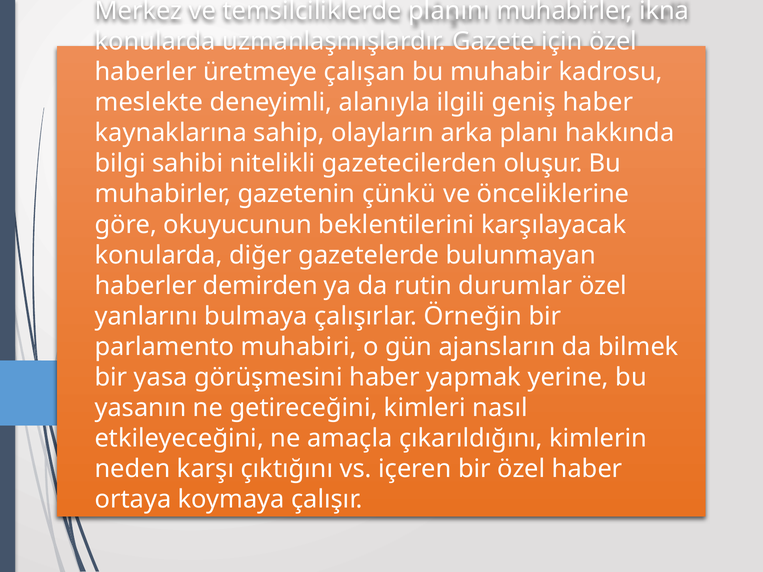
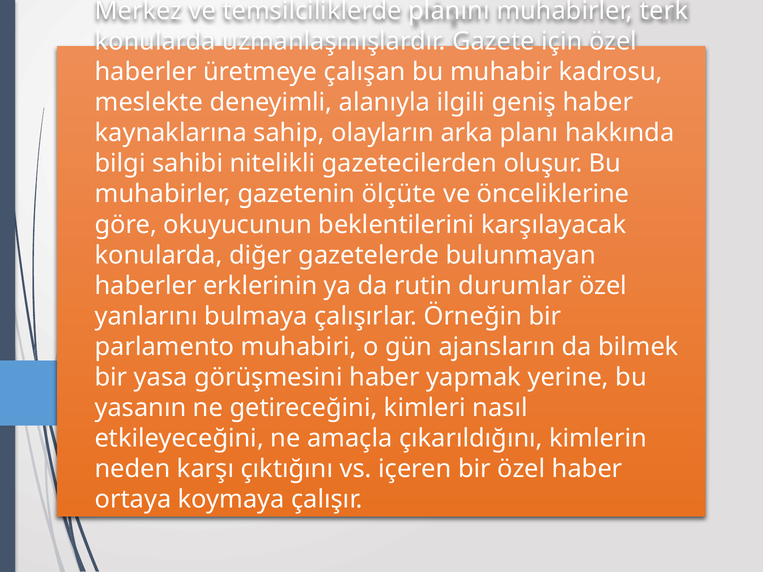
ikna: ikna -> terk (664, 11)
çünkü: çünkü -> ölçüte (399, 194)
demirden: demirden -> erklerinin (260, 286)
